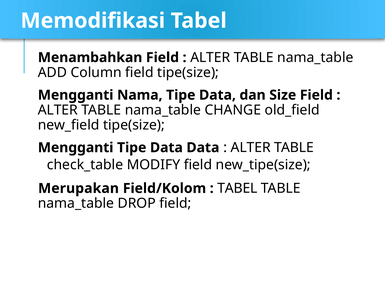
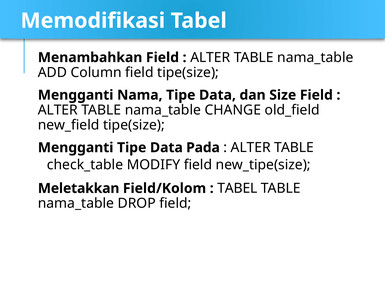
Data Data: Data -> Pada (203, 147)
Merupakan: Merupakan -> Meletakkan (79, 188)
